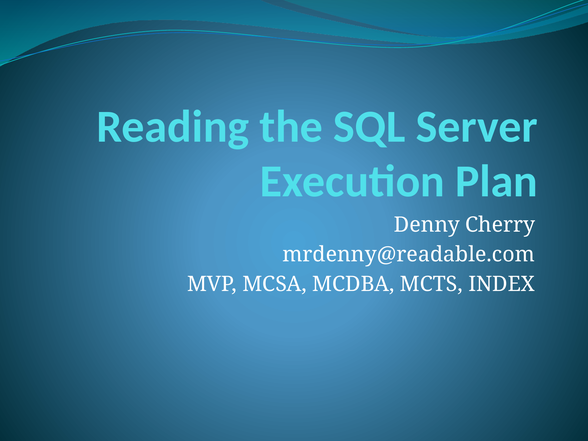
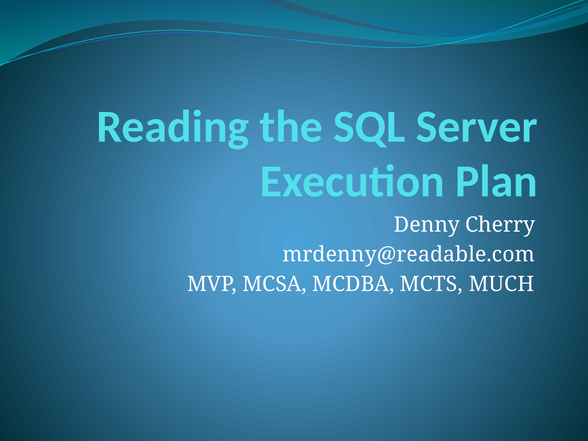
INDEX: INDEX -> MUCH (502, 284)
